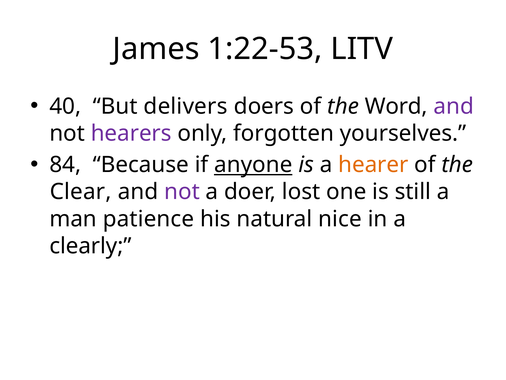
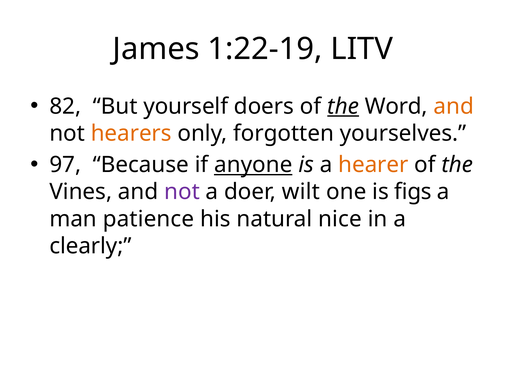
1:22-53: 1:22-53 -> 1:22-19 (265, 49)
40: 40 -> 82 (65, 106)
delivers: delivers -> yourself (186, 106)
the underline: none -> present (343, 106)
and colour: purple -> orange (454, 106)
hearers colour: purple -> orange (131, 133)
84: 84 -> 97 (65, 165)
Clear: Clear -> Vines (81, 192)
lost: lost -> wilt (301, 192)
still: still -> figs (413, 192)
